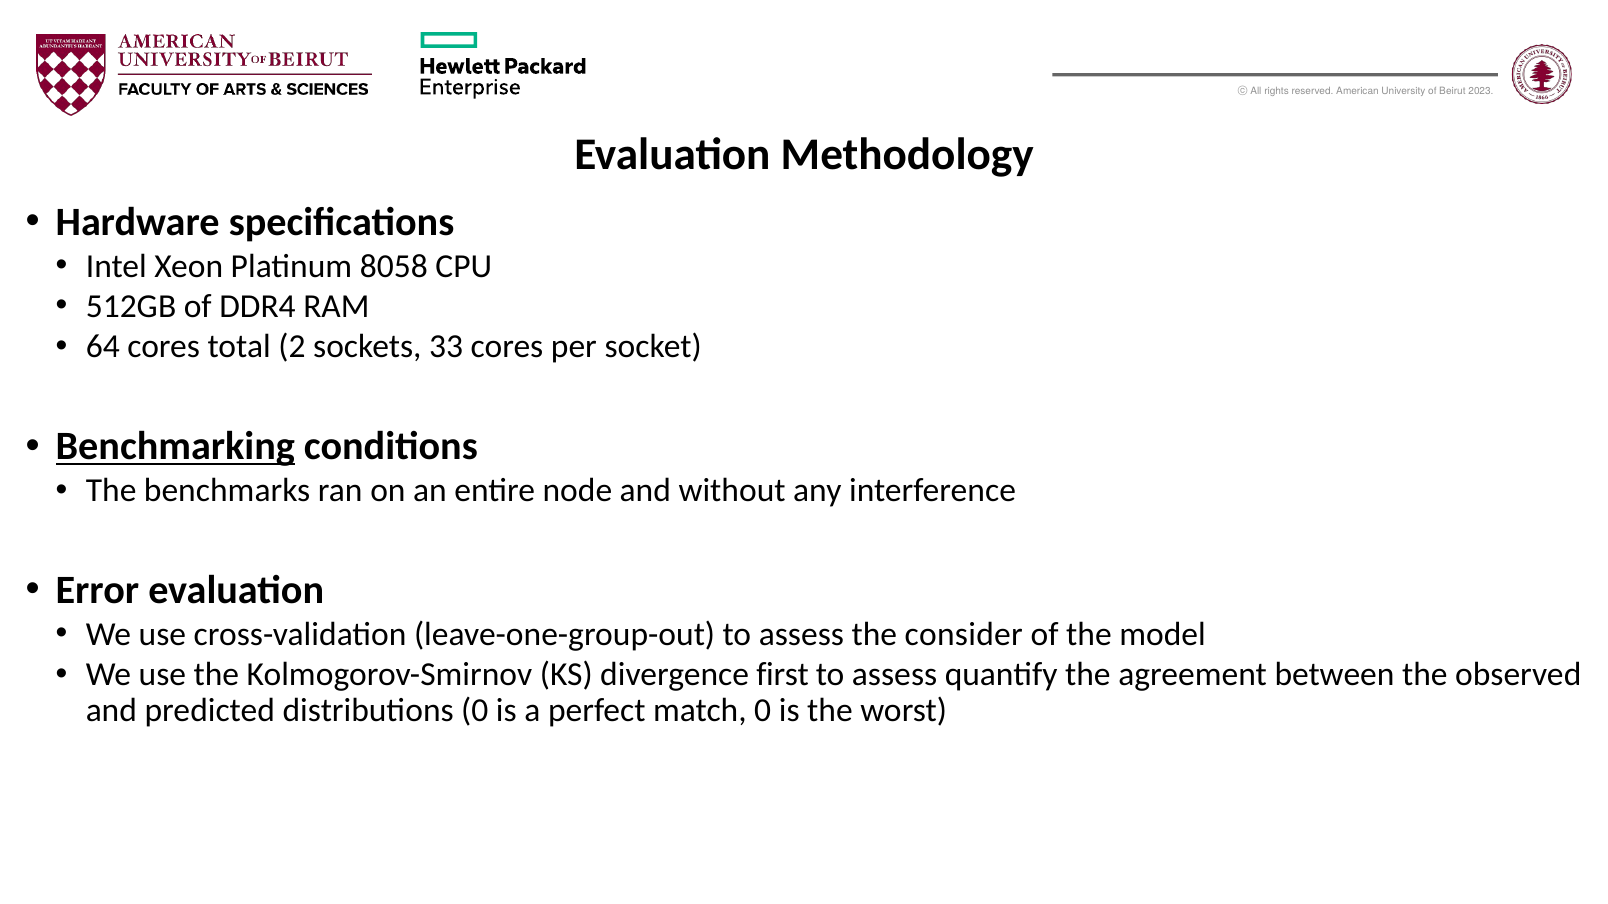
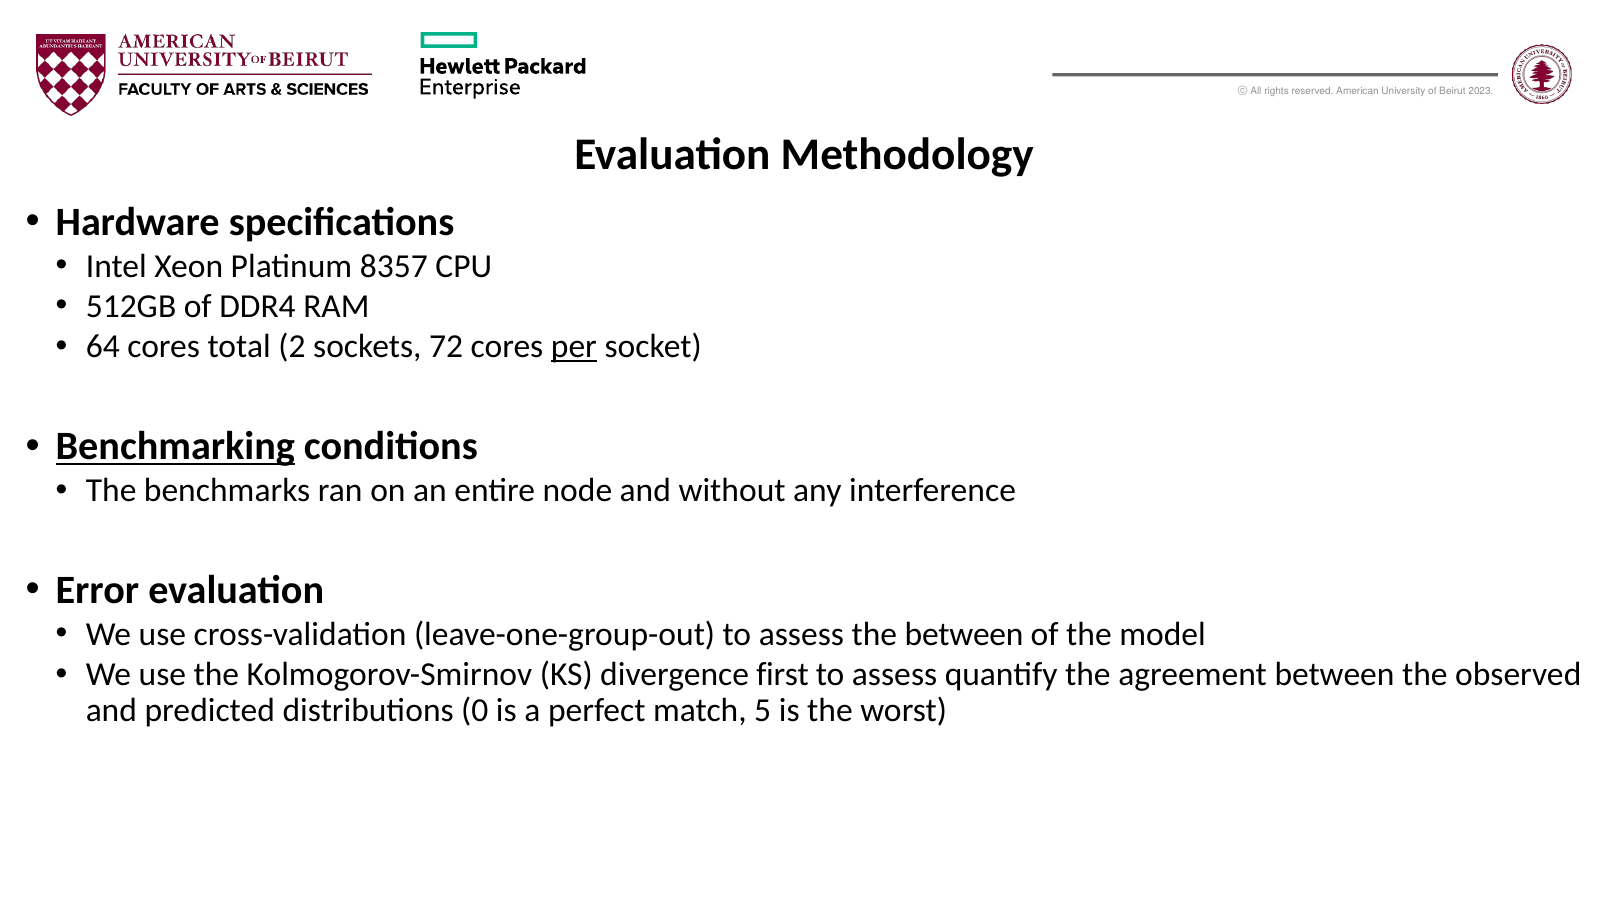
8058: 8058 -> 8357 (394, 266)
33: 33 -> 72 (446, 347)
per underline: none -> present (574, 347)
the consider: consider -> between (964, 635)
match 0: 0 -> 5 (763, 711)
